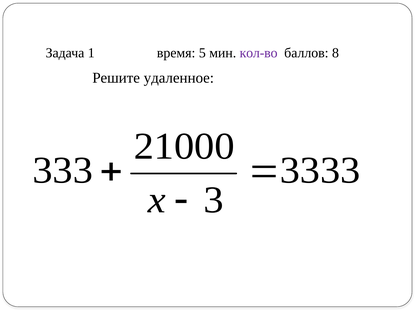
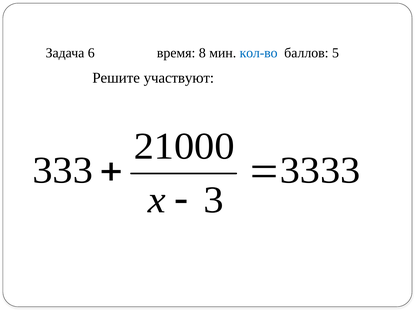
1: 1 -> 6 (91, 53)
5: 5 -> 8 (202, 53)
кол-во colour: purple -> blue (259, 53)
8: 8 -> 5 (336, 53)
удаленное: удаленное -> участвуют (179, 78)
